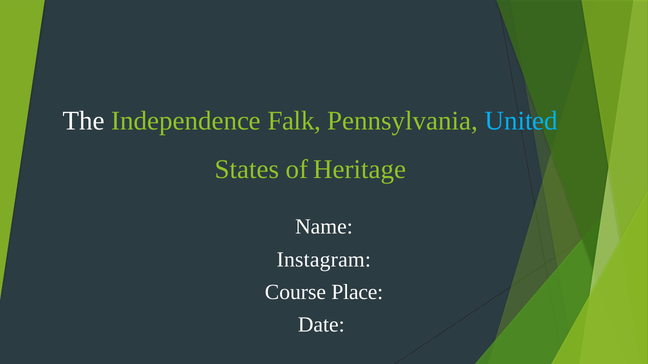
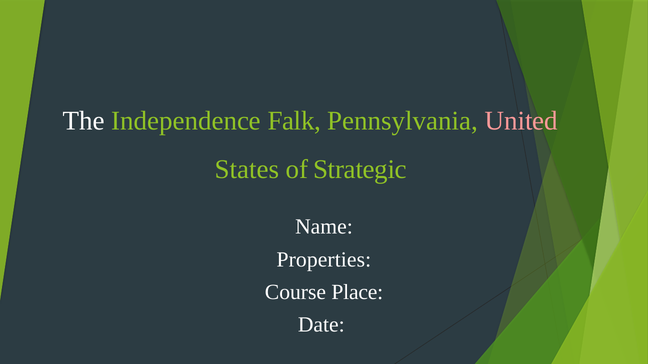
United colour: light blue -> pink (521, 121)
Heritage: Heritage -> Strategic (360, 170)
Instagram: Instagram -> Properties (324, 260)
